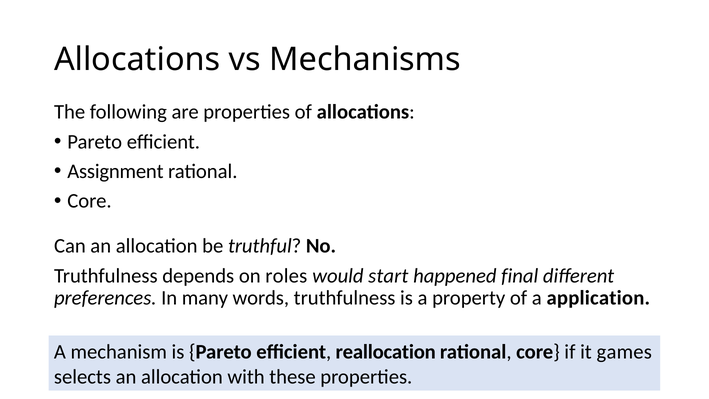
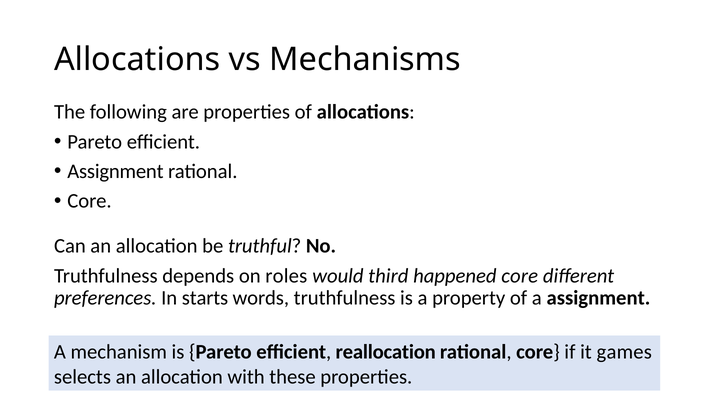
start: start -> third (388, 276)
happened final: final -> core (520, 276)
many: many -> starts (205, 298)
a application: application -> assignment (598, 298)
